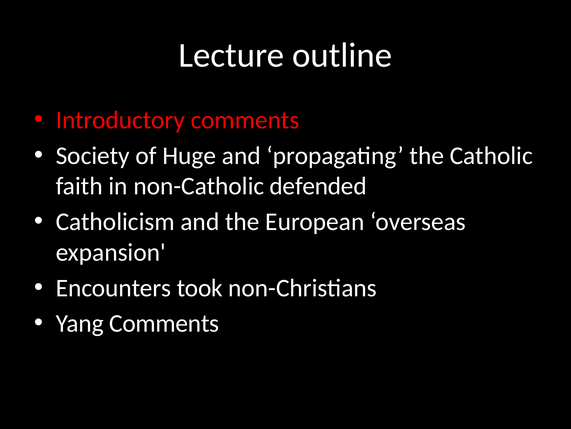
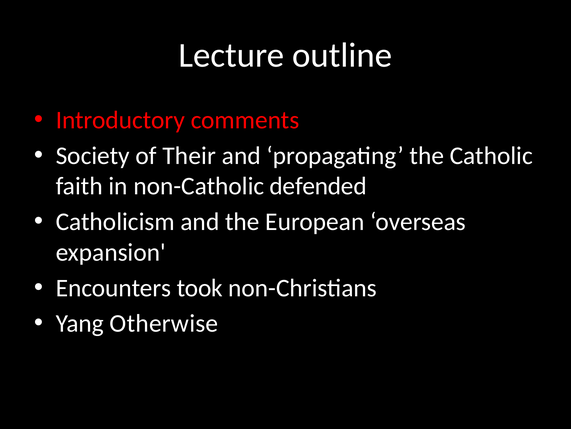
Huge: Huge -> Their (189, 155)
Yang Comments: Comments -> Otherwise (164, 323)
